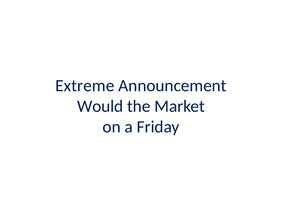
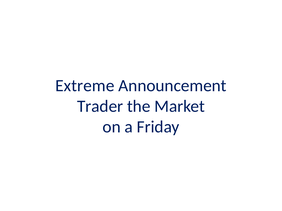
Would: Would -> Trader (100, 106)
